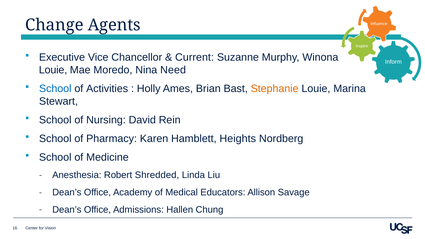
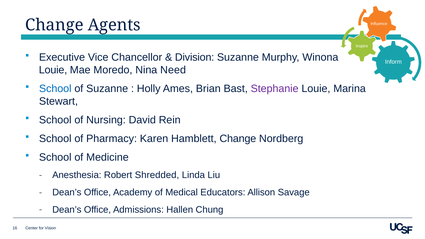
Current: Current -> Division (195, 57)
of Activities: Activities -> Suzanne (107, 89)
Stephanie colour: orange -> purple (275, 89)
Hamblett Heights: Heights -> Change (238, 139)
